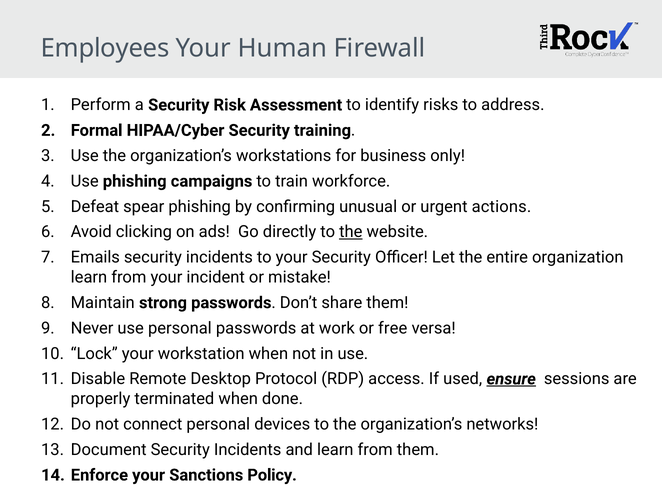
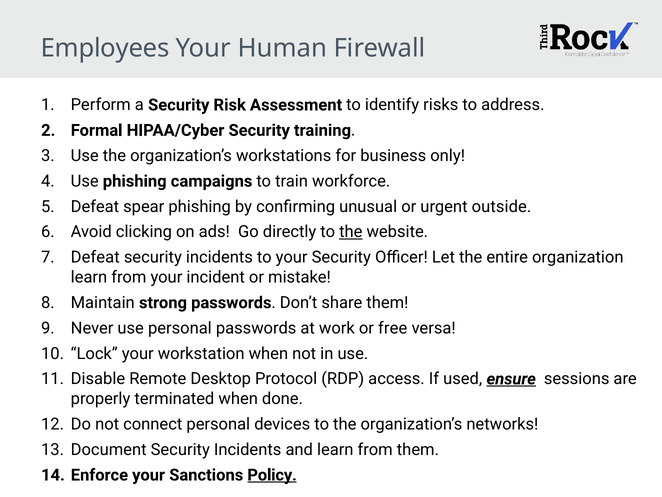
actions: actions -> outside (501, 206)
Emails: Emails -> Defeat (95, 257)
Policy underline: none -> present (272, 475)
